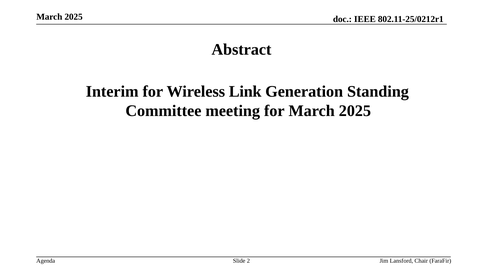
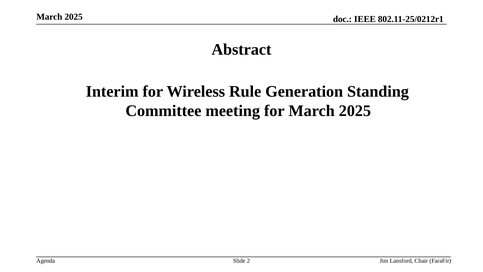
Link: Link -> Rule (245, 91)
